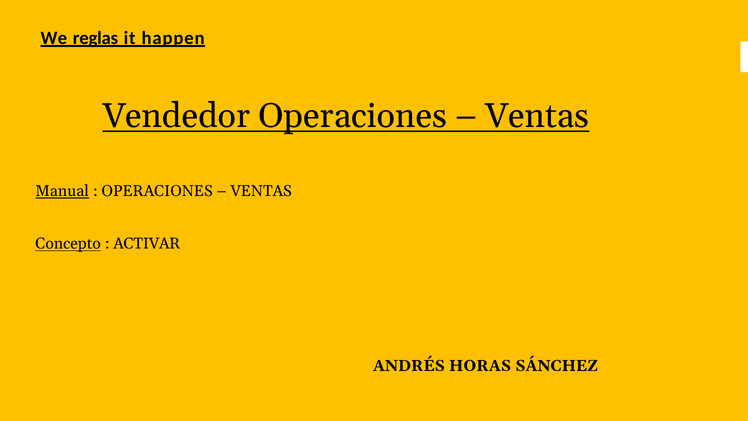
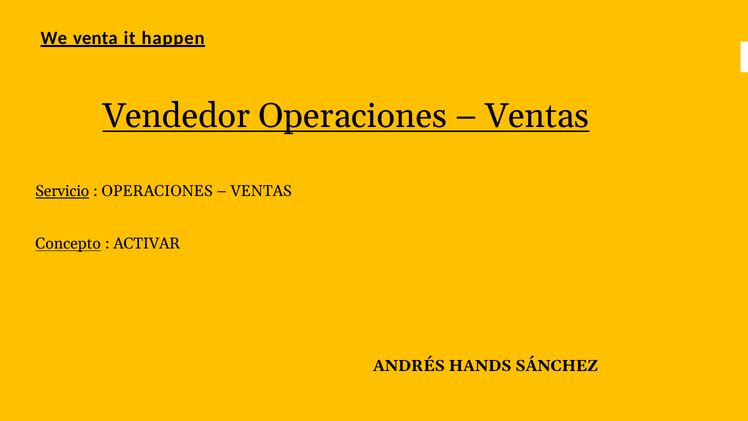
reglas: reglas -> venta (95, 38)
Manual: Manual -> Servicio (62, 191)
HORAS: HORAS -> HANDS (480, 366)
